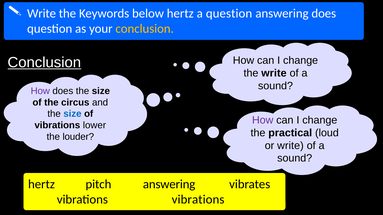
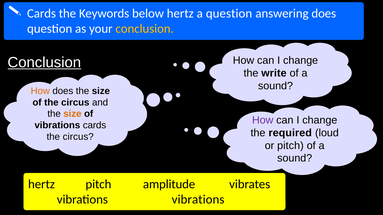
Write: Write -> Cards (42, 13)
How colour: purple -> orange (40, 91)
size colour: blue -> orange (72, 114)
vibrations lower: lower -> cards (95, 126)
practical: practical -> required (290, 133)
louder: louder -> circus (78, 137)
or write: write -> pitch (290, 146)
pitch answering: answering -> amplitude (169, 185)
